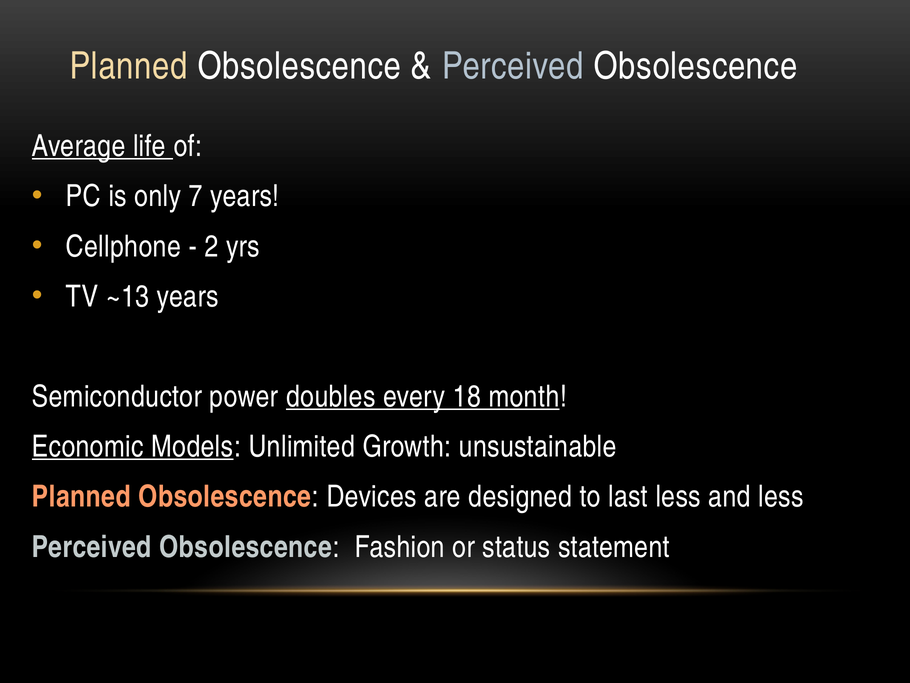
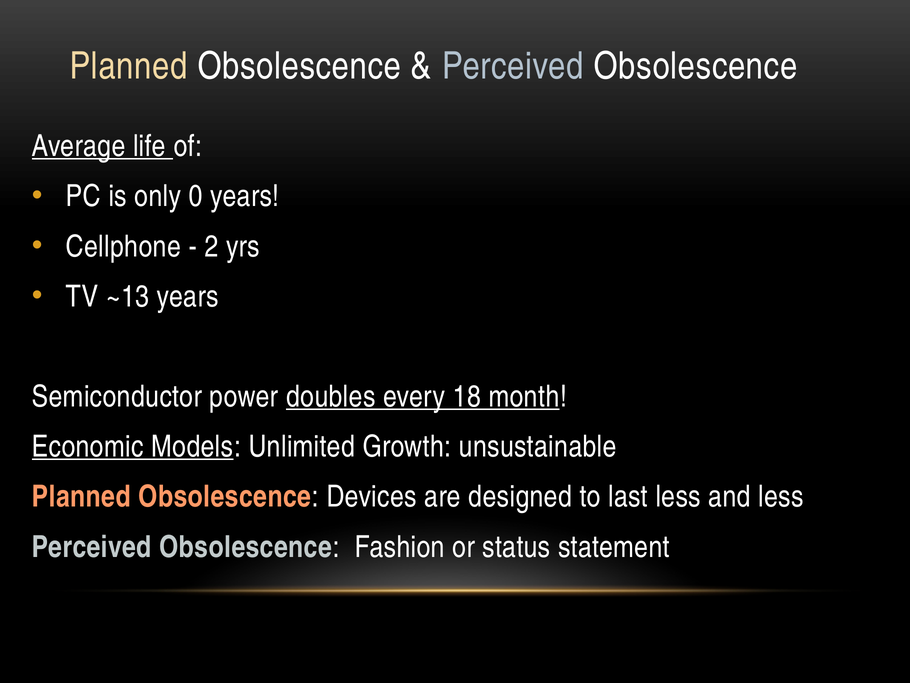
7: 7 -> 0 (196, 196)
